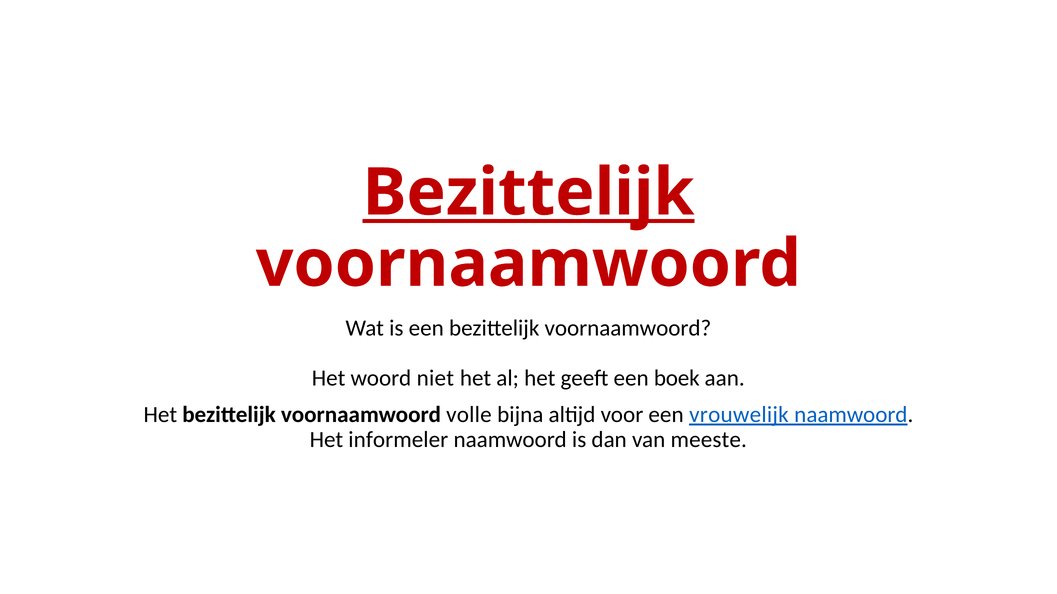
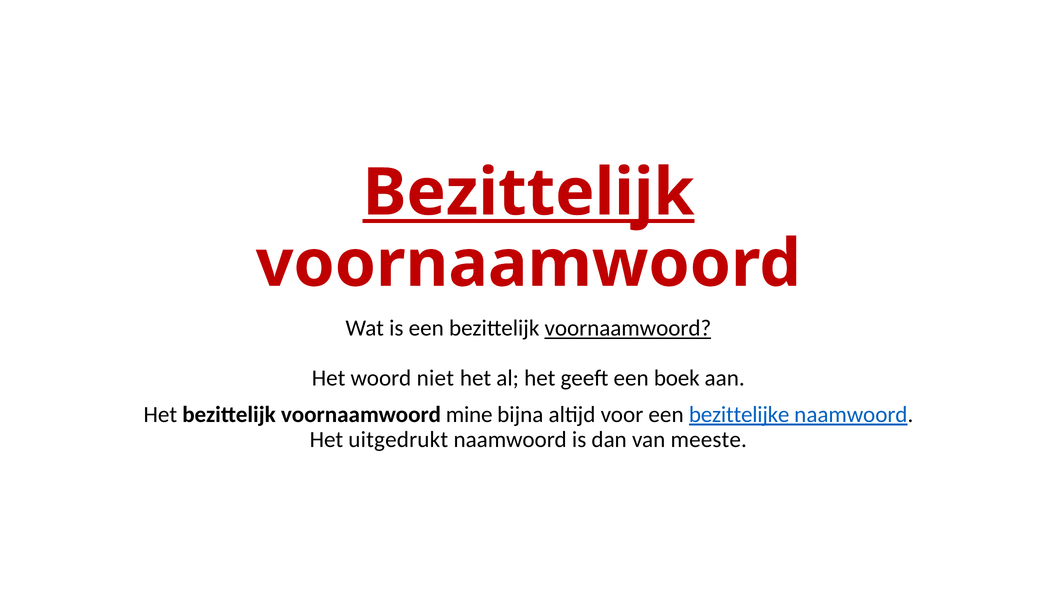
voornaamwoord underline: none -> present (628, 329)
volle: volle -> mine (469, 415)
vrouwelijk: vrouwelijk -> bezittelijke (739, 415)
informeler: informeler -> uitgedrukt (398, 440)
